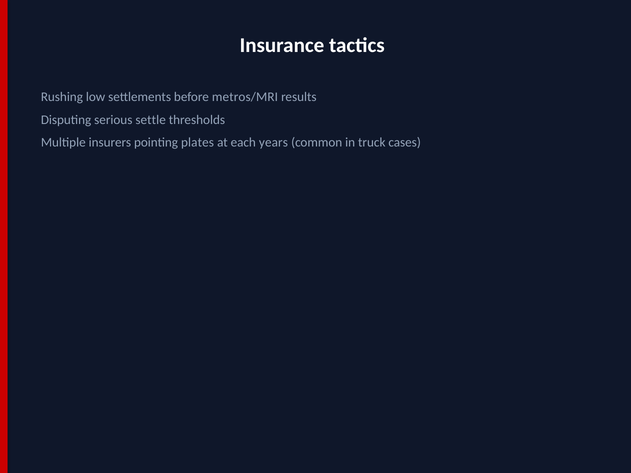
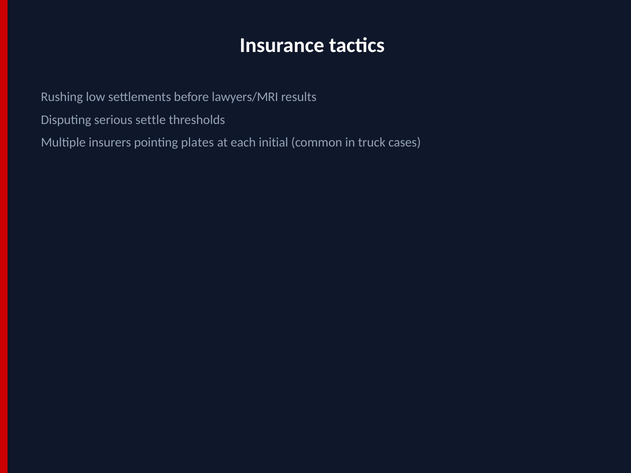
metros/MRI: metros/MRI -> lawyers/MRI (245, 97)
years: years -> initial (274, 143)
